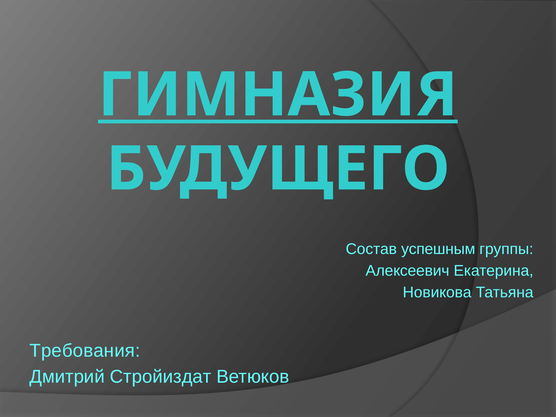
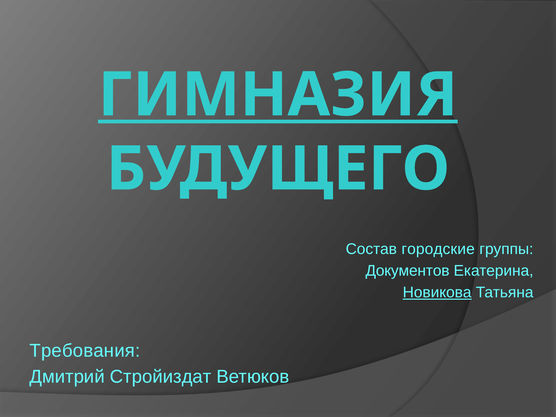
успешным: успешным -> городские (438, 249)
Алексеевич: Алексеевич -> Документов (408, 271)
Новикова underline: none -> present (437, 292)
